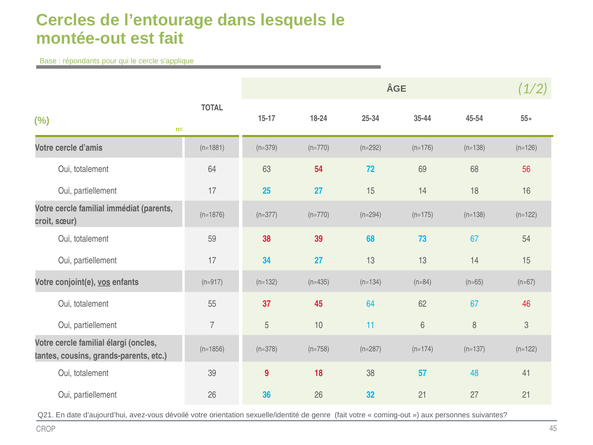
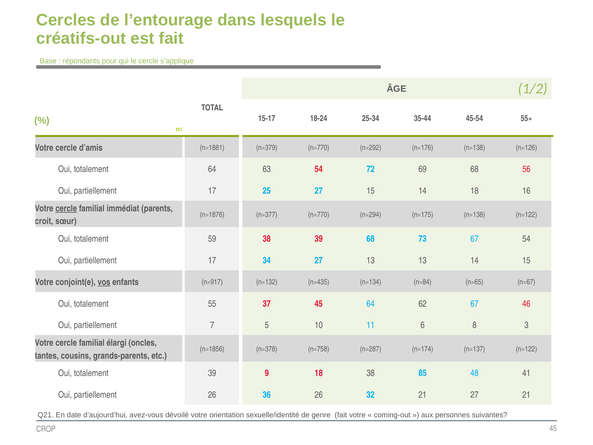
montée-out: montée-out -> créatifs-out (81, 38)
cercle underline: none -> present (66, 208)
57: 57 -> 85 (423, 373)
